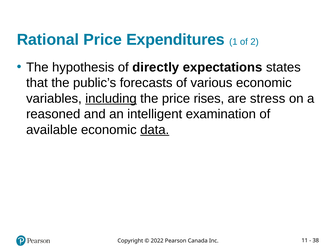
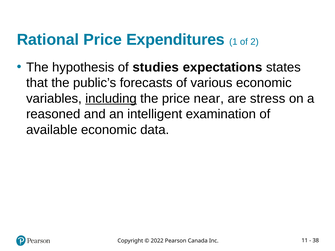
directly: directly -> studies (156, 67)
rises: rises -> near (209, 99)
data underline: present -> none (155, 130)
